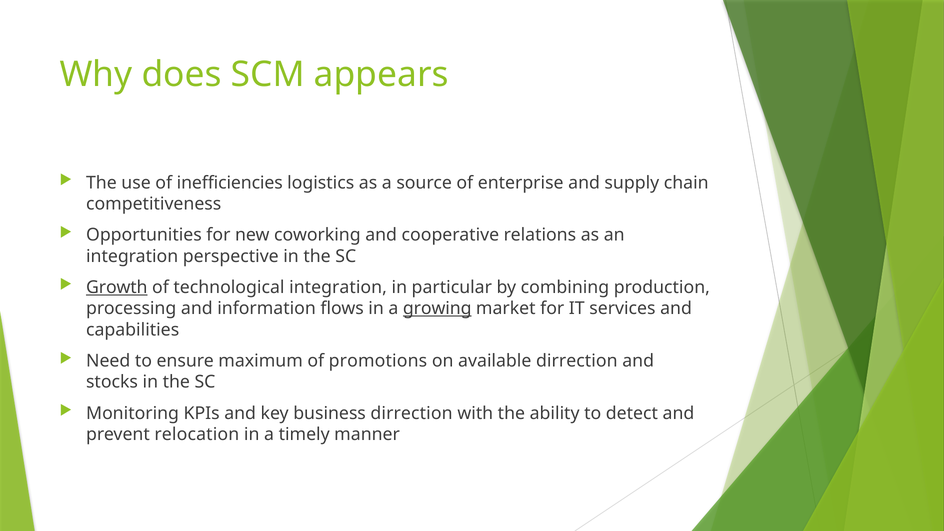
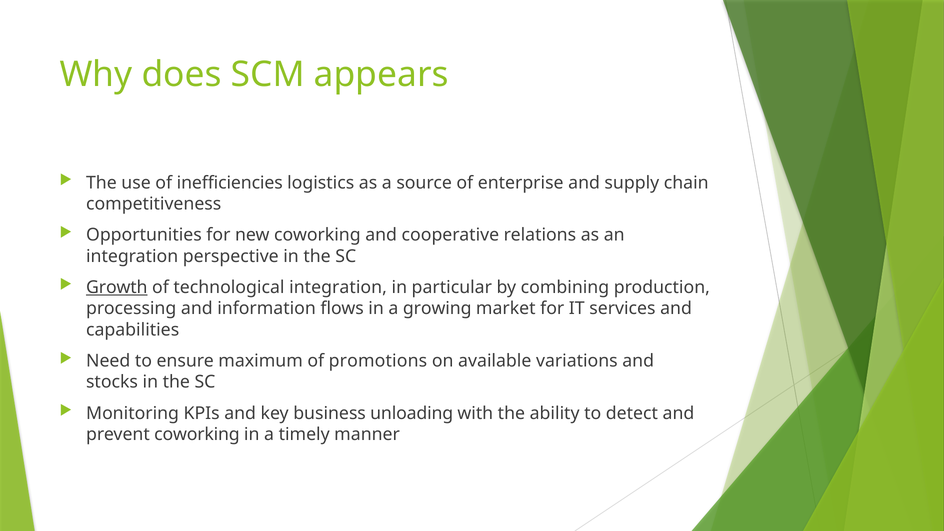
growing underline: present -> none (437, 309)
available dirrection: dirrection -> variations (577, 361)
business dirrection: dirrection -> unloading (412, 413)
prevent relocation: relocation -> coworking (197, 434)
